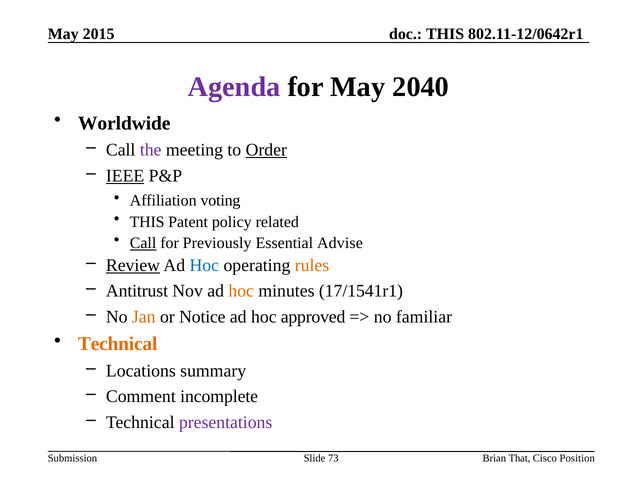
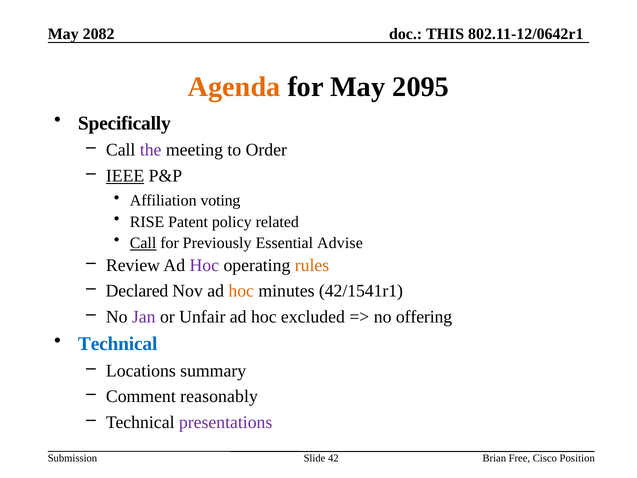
2015: 2015 -> 2082 (99, 34)
Agenda colour: purple -> orange (234, 87)
2040: 2040 -> 2095 (421, 87)
Worldwide: Worldwide -> Specifically (124, 123)
Order underline: present -> none (266, 150)
THIS: THIS -> RISE (147, 222)
Review underline: present -> none (133, 265)
Hoc colour: blue -> purple (204, 265)
Antitrust: Antitrust -> Declared (137, 291)
17/1541r1: 17/1541r1 -> 42/1541r1 (361, 291)
Jan colour: orange -> purple (144, 317)
Notice: Notice -> Unfair (202, 317)
approved: approved -> excluded (313, 317)
familiar: familiar -> offering (424, 317)
Technical colour: orange -> blue (118, 344)
incomplete: incomplete -> reasonably (219, 396)
73: 73 -> 42 (333, 458)
That: That -> Free (519, 458)
